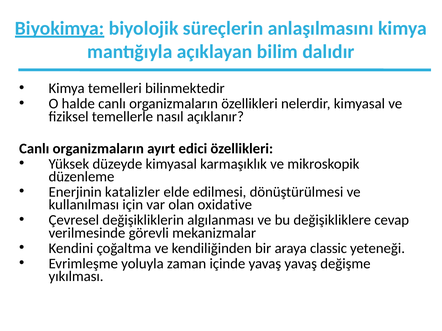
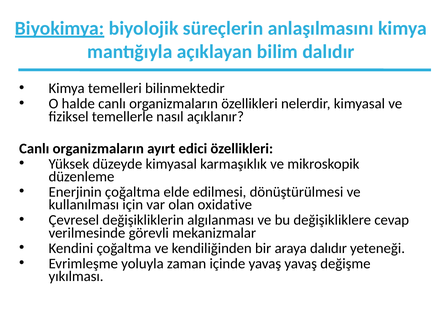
Enerjinin katalizler: katalizler -> çoğaltma (133, 192)
araya classic: classic -> dalıdır (328, 249)
